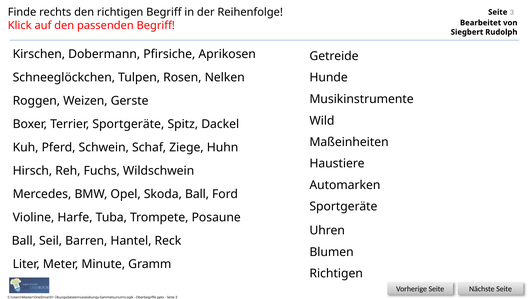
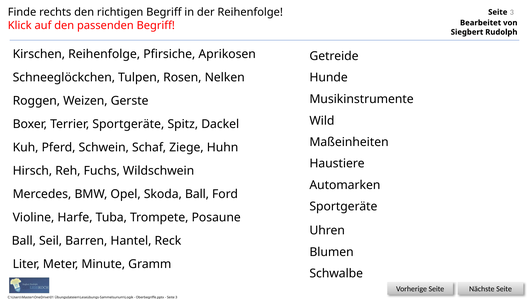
Kirschen Dobermann: Dobermann -> Reihenfolge (104, 54)
Richtigen: Richtigen -> Schwalbe (336, 273)
